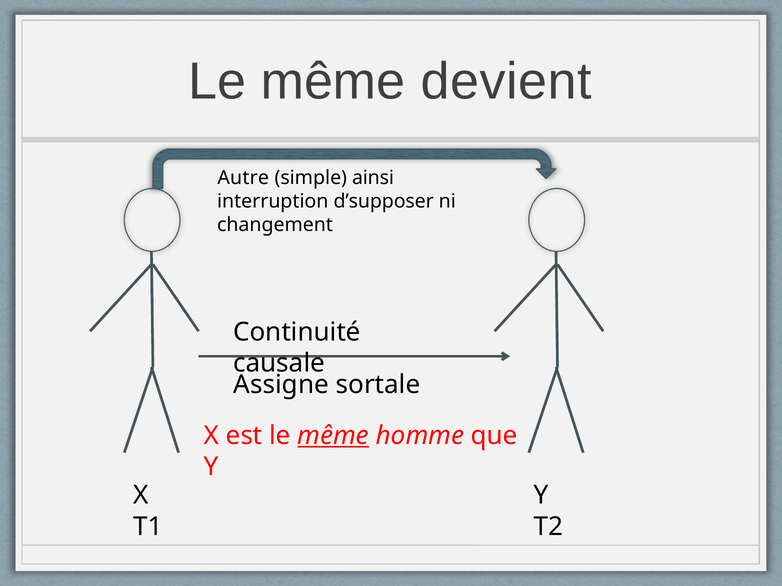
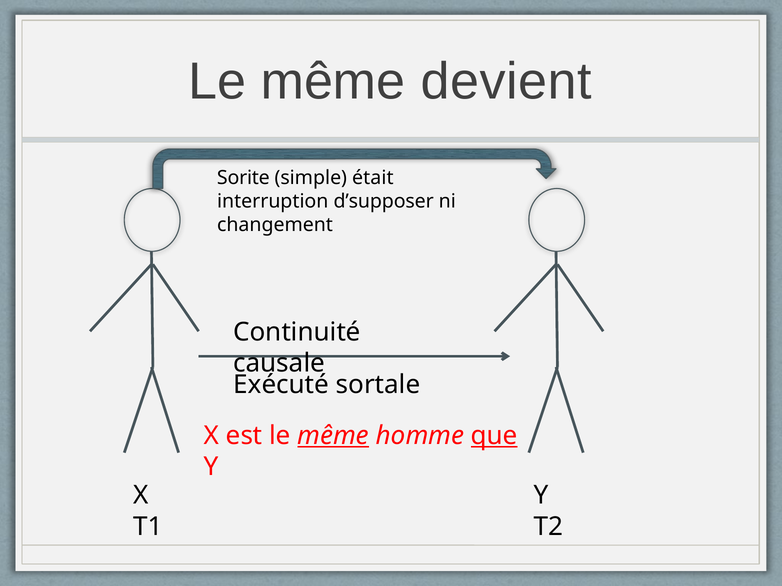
Autre: Autre -> Sorite (243, 178)
ainsi: ainsi -> était (373, 178)
Assigne: Assigne -> Exécuté (281, 385)
que underline: none -> present (494, 436)
